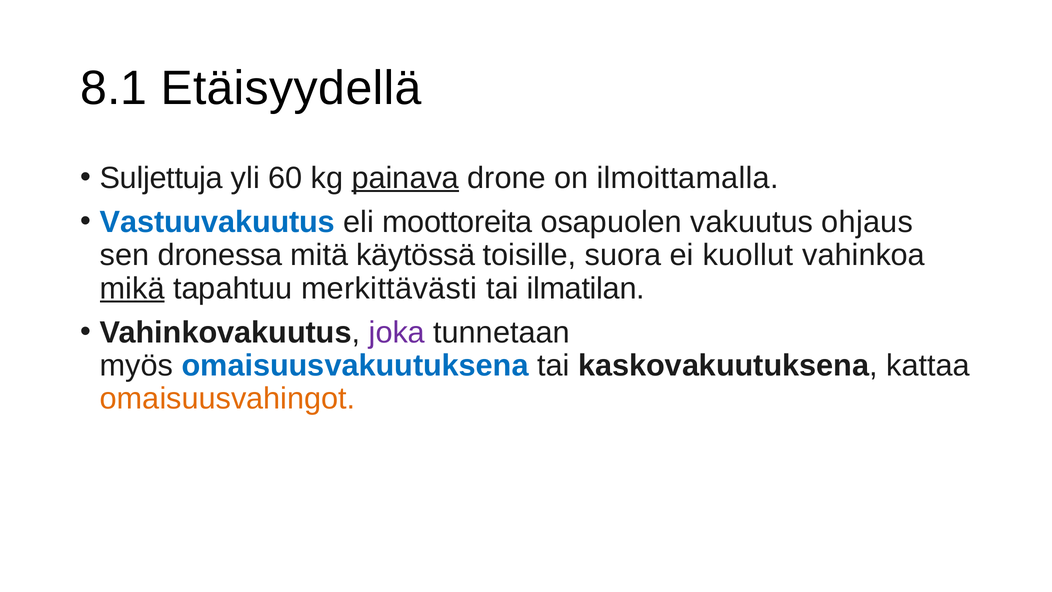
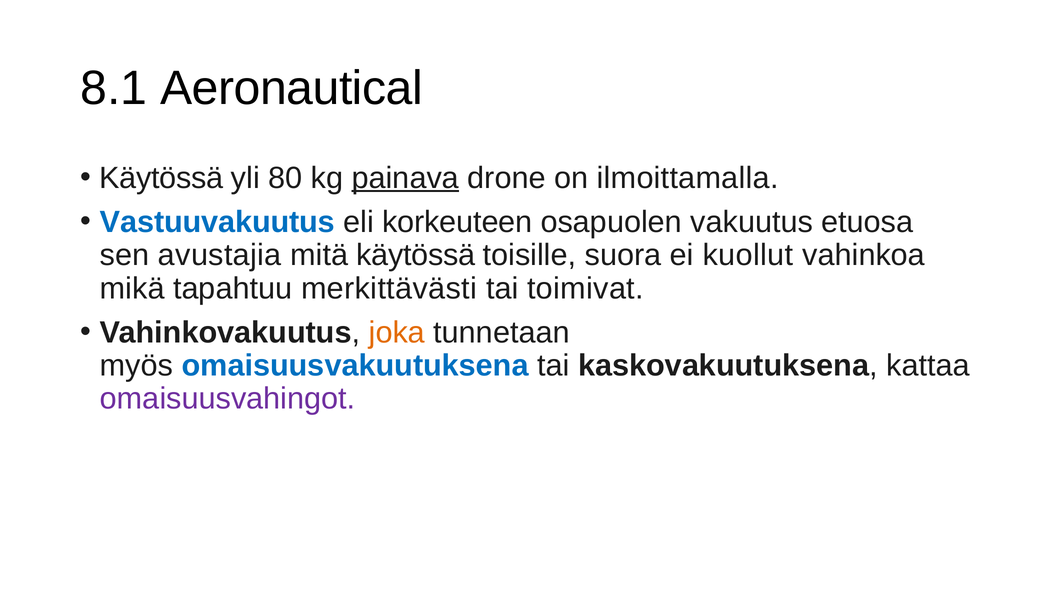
Etäisyydellä: Etäisyydellä -> Aeronautical (292, 88)
Suljettuja: Suljettuja -> Käytössä (161, 178)
60: 60 -> 80 (285, 178)
moottoreita: moottoreita -> korkeuteen (457, 222)
ohjaus: ohjaus -> etuosa (867, 222)
dronessa: dronessa -> avustajia (220, 255)
mikä underline: present -> none (132, 288)
ilmatilan: ilmatilan -> toimivat (585, 288)
joka colour: purple -> orange (397, 332)
omaisuusvahingot colour: orange -> purple (228, 399)
